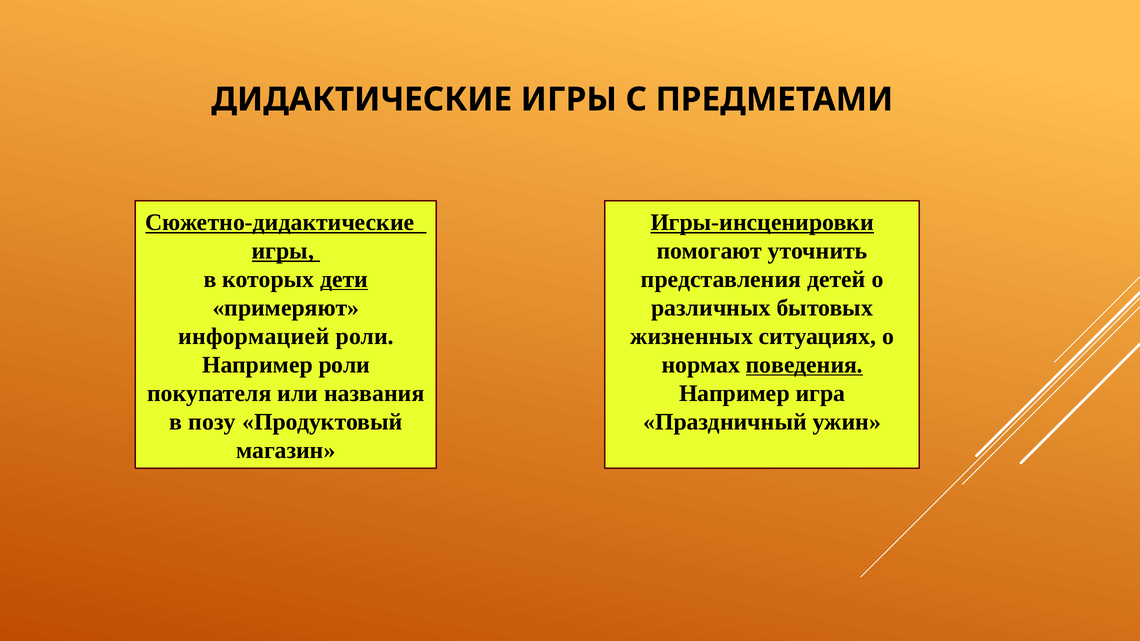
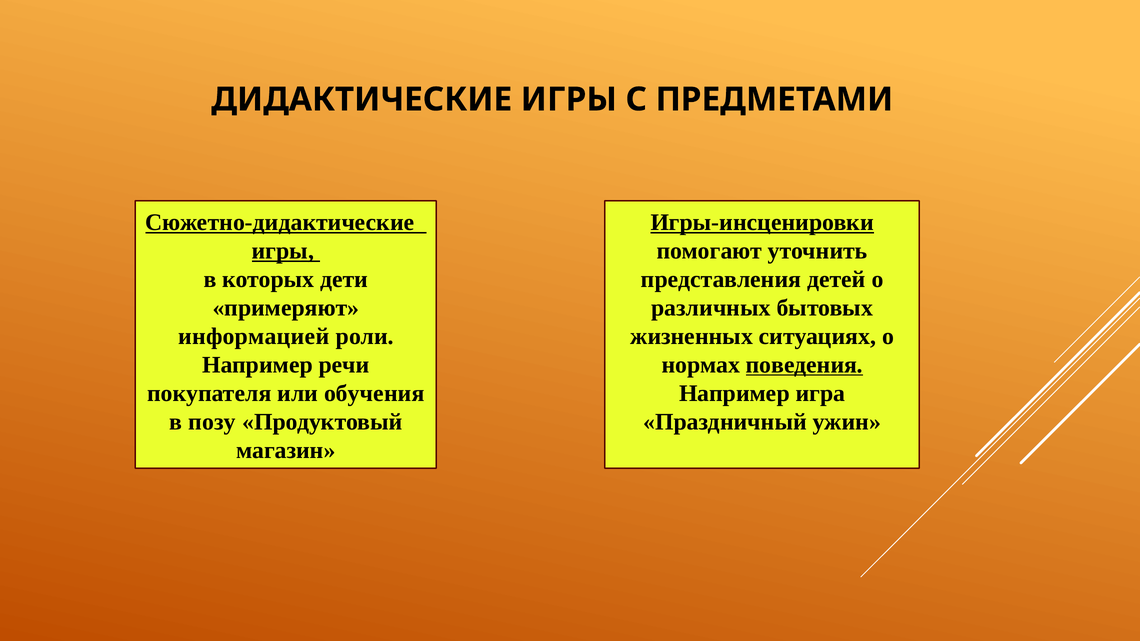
дети underline: present -> none (344, 279)
Например роли: роли -> речи (344, 365)
названия: названия -> обучения (374, 393)
